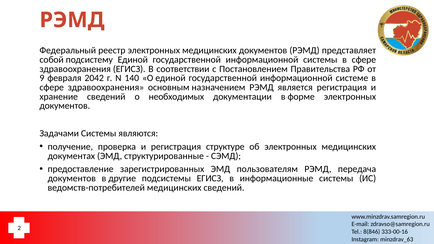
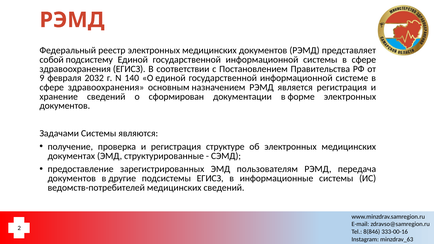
2042: 2042 -> 2032 (94, 78)
необходимых: необходимых -> сформирован (176, 97)
